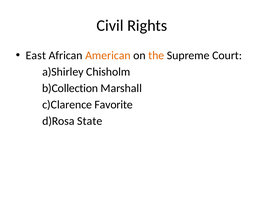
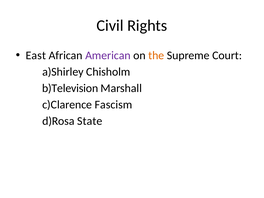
American colour: orange -> purple (108, 55)
b)Collection: b)Collection -> b)Television (70, 88)
Favorite: Favorite -> Fascism (113, 105)
